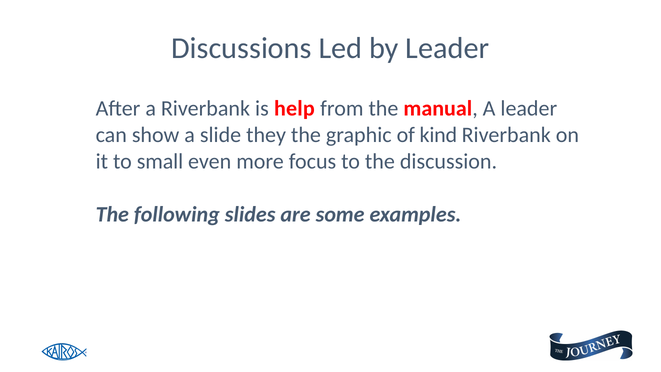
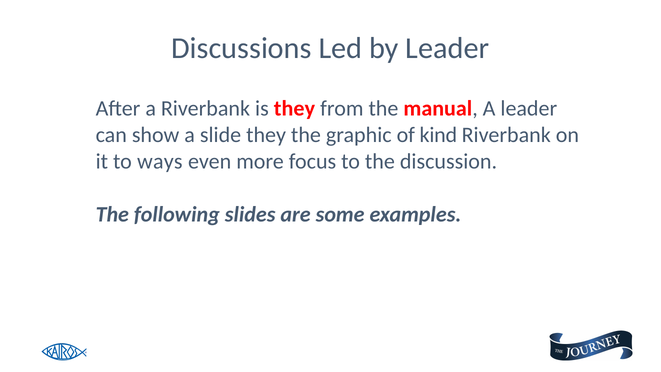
is help: help -> they (294, 109)
small: small -> ways (160, 162)
